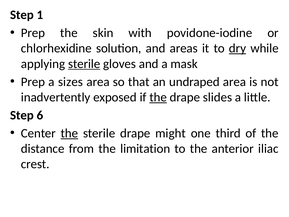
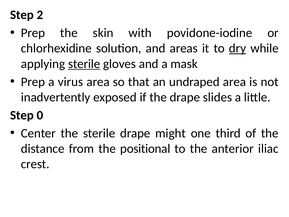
1: 1 -> 2 (40, 15)
sizes: sizes -> virus (71, 82)
the underline: present -> none (158, 97)
6: 6 -> 0 (40, 115)
the underline: present -> none (69, 133)
limitation: limitation -> positional (145, 148)
